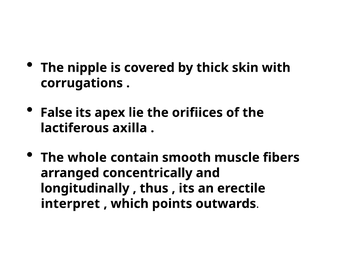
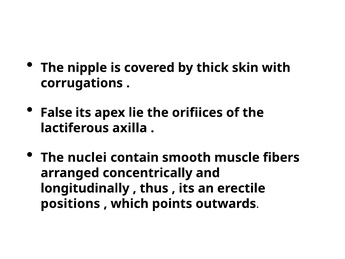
whole: whole -> nuclei (87, 157)
interpret: interpret -> positions (70, 204)
